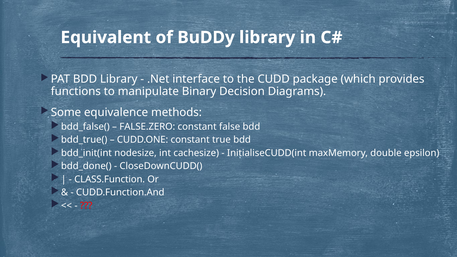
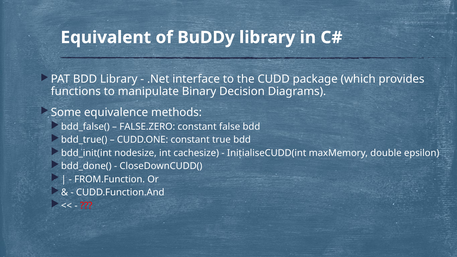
CLASS.Function: CLASS.Function -> FROM.Function (110, 179)
